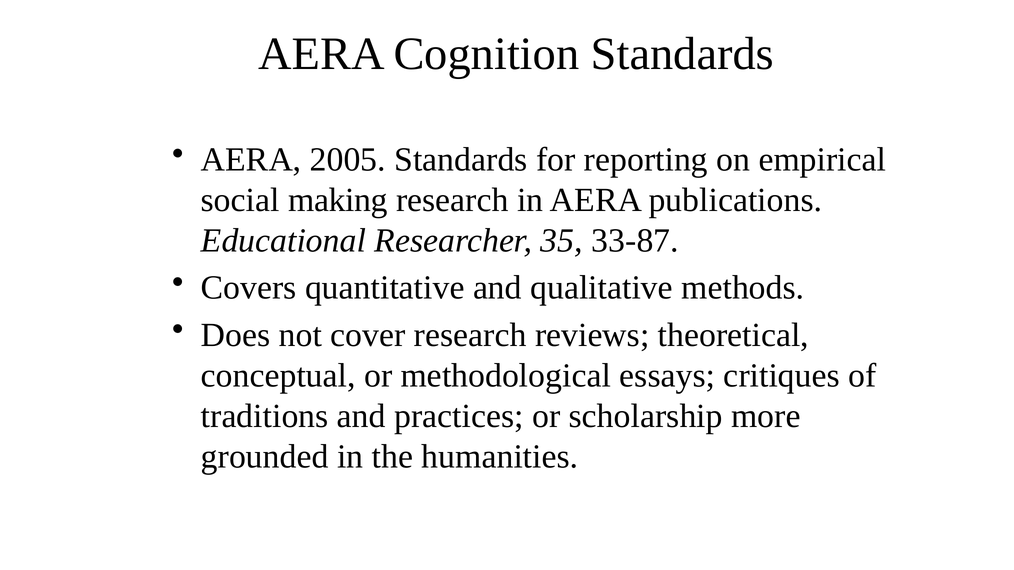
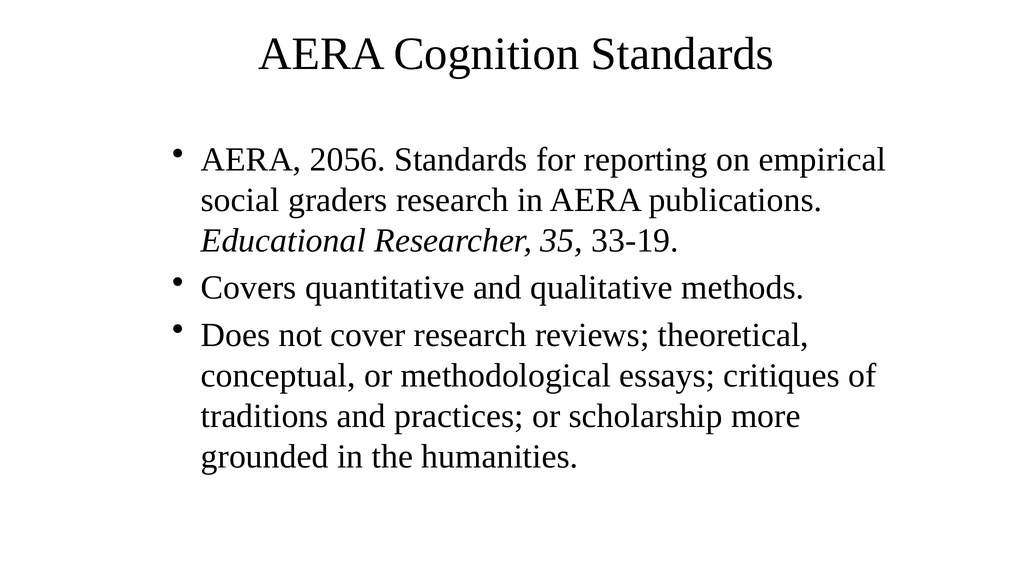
2005: 2005 -> 2056 (348, 160)
making: making -> graders (338, 200)
33-87: 33-87 -> 33-19 (635, 241)
